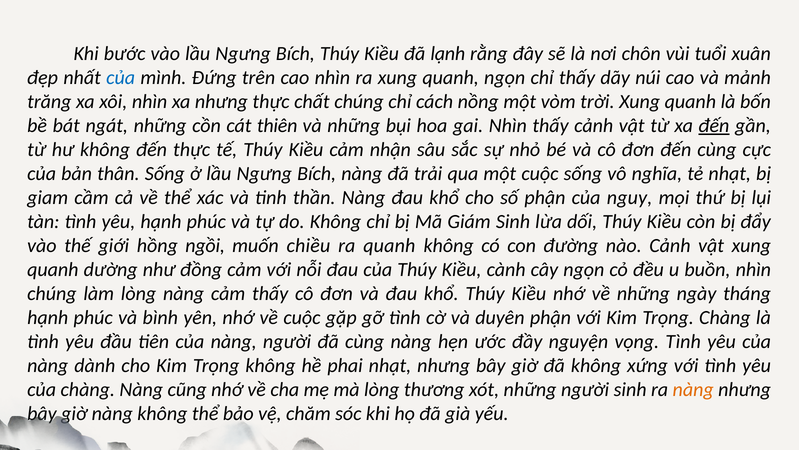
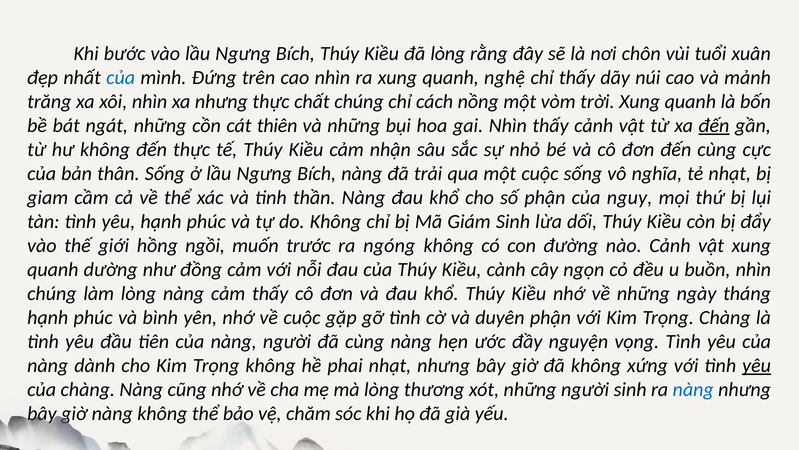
đã lạnh: lạnh -> lòng (448, 54)
quanh ngọn: ngọn -> nghệ (505, 78)
chiều: chiều -> trước (309, 245)
ra quanh: quanh -> ngóng (389, 245)
yêu underline: none -> present (757, 365)
nàng colour: orange -> blue (693, 389)
